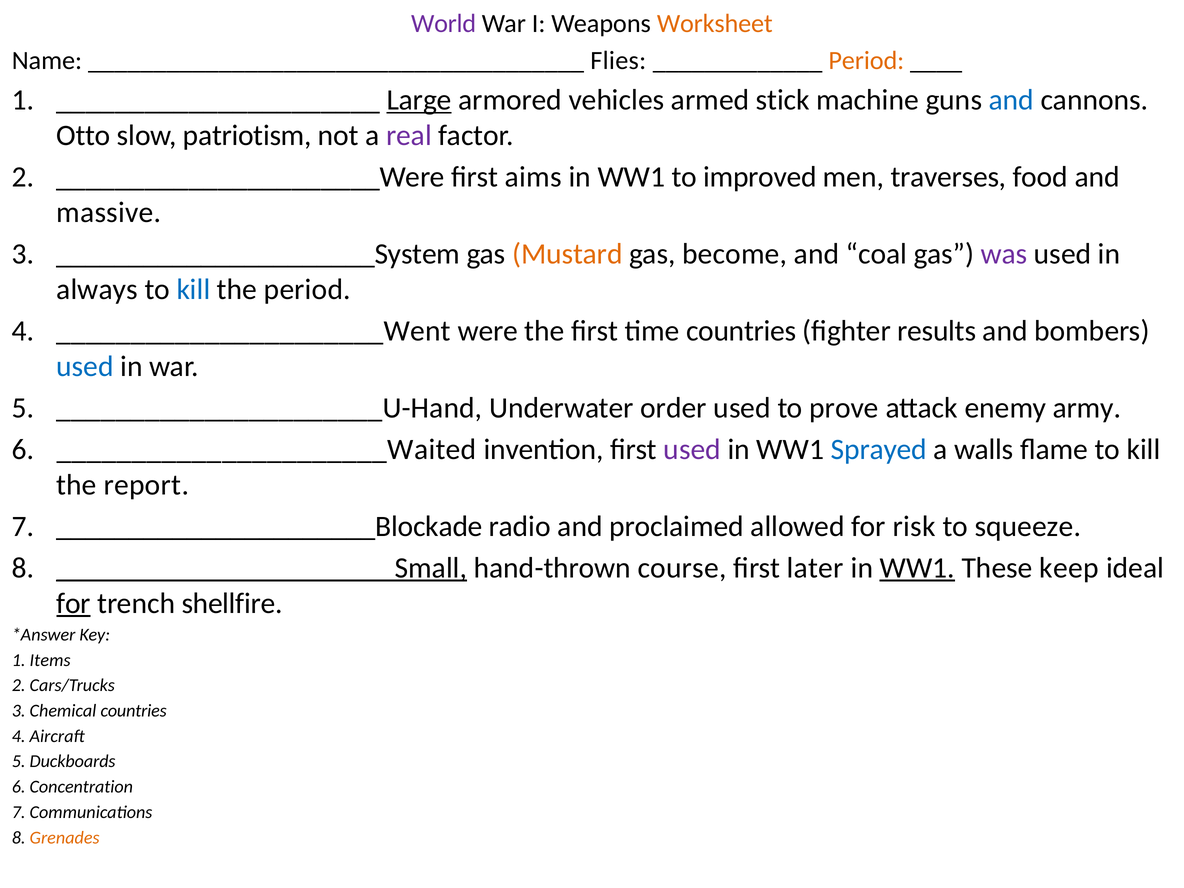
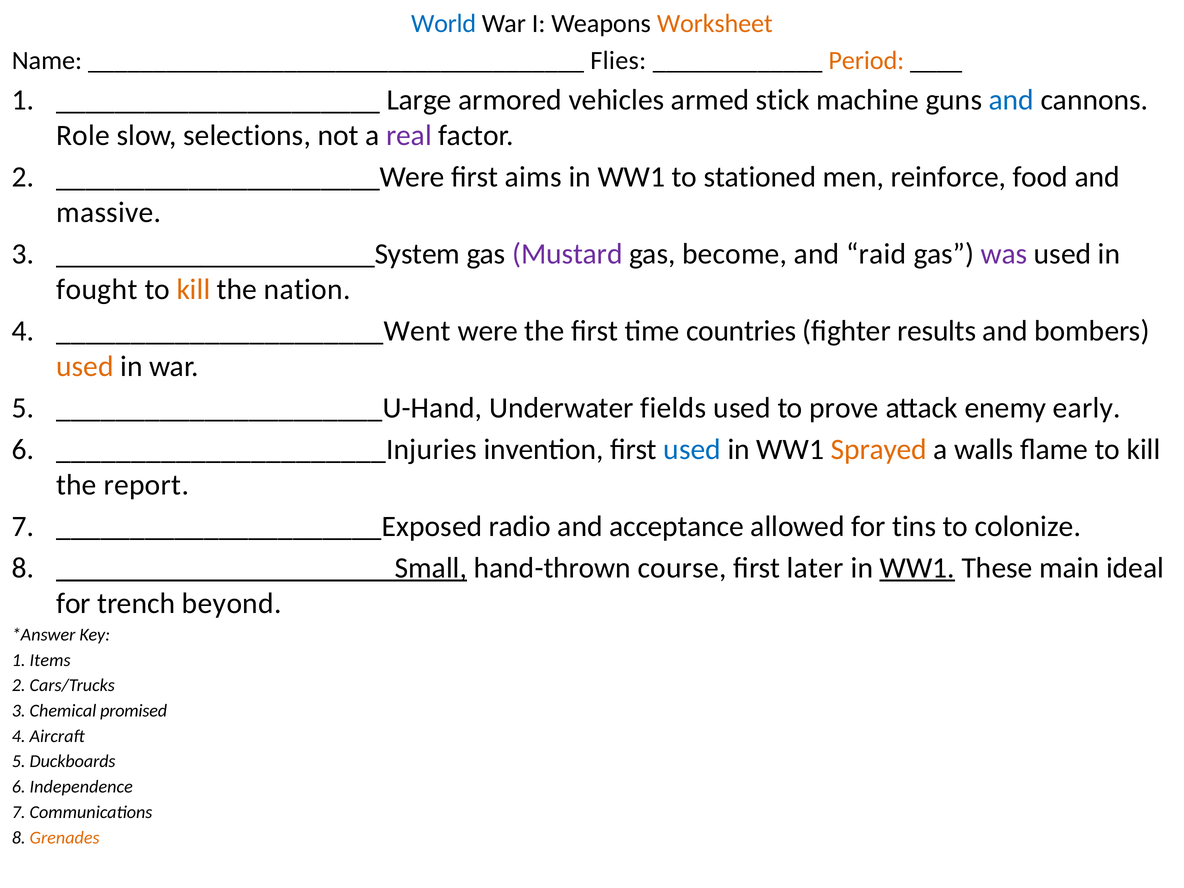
World colour: purple -> blue (444, 24)
Large underline: present -> none (419, 100)
Otto: Otto -> Role (83, 136)
patriotism: patriotism -> selections (247, 136)
improved: improved -> stationed (760, 177)
traverses: traverses -> reinforce (948, 177)
Mustard colour: orange -> purple (567, 254)
coal: coal -> raid (876, 254)
always: always -> fought (97, 289)
kill colour: blue -> orange (193, 289)
the period: period -> nation (307, 289)
used colour: blue -> orange (85, 366)
order: order -> fields (673, 408)
army: army -> early (1087, 408)
______________________Waited: ______________________Waited -> ______________________Injuries (266, 449)
used colour: purple -> blue (692, 449)
Sprayed colour: blue -> orange (879, 449)
______________________Blockade: ______________________Blockade -> ______________________Exposed (269, 526)
proclaimed: proclaimed -> acceptance (677, 526)
risk: risk -> tins (914, 526)
squeeze: squeeze -> colonize (1028, 526)
keep: keep -> main (1069, 568)
for underline: present -> none (73, 603)
shellfire: shellfire -> beyond (232, 603)
Chemical countries: countries -> promised (134, 711)
Concentration: Concentration -> Independence (81, 787)
